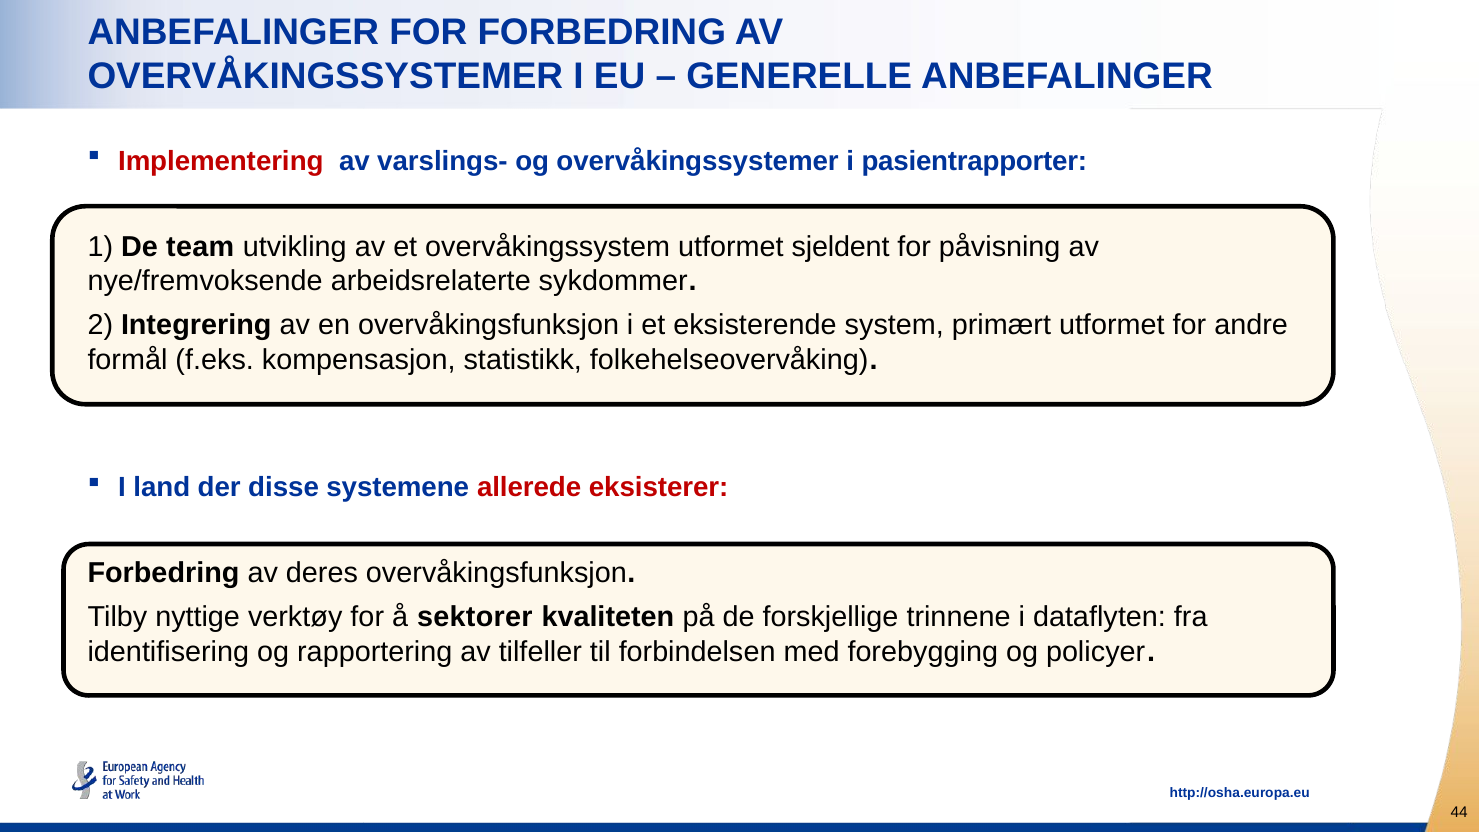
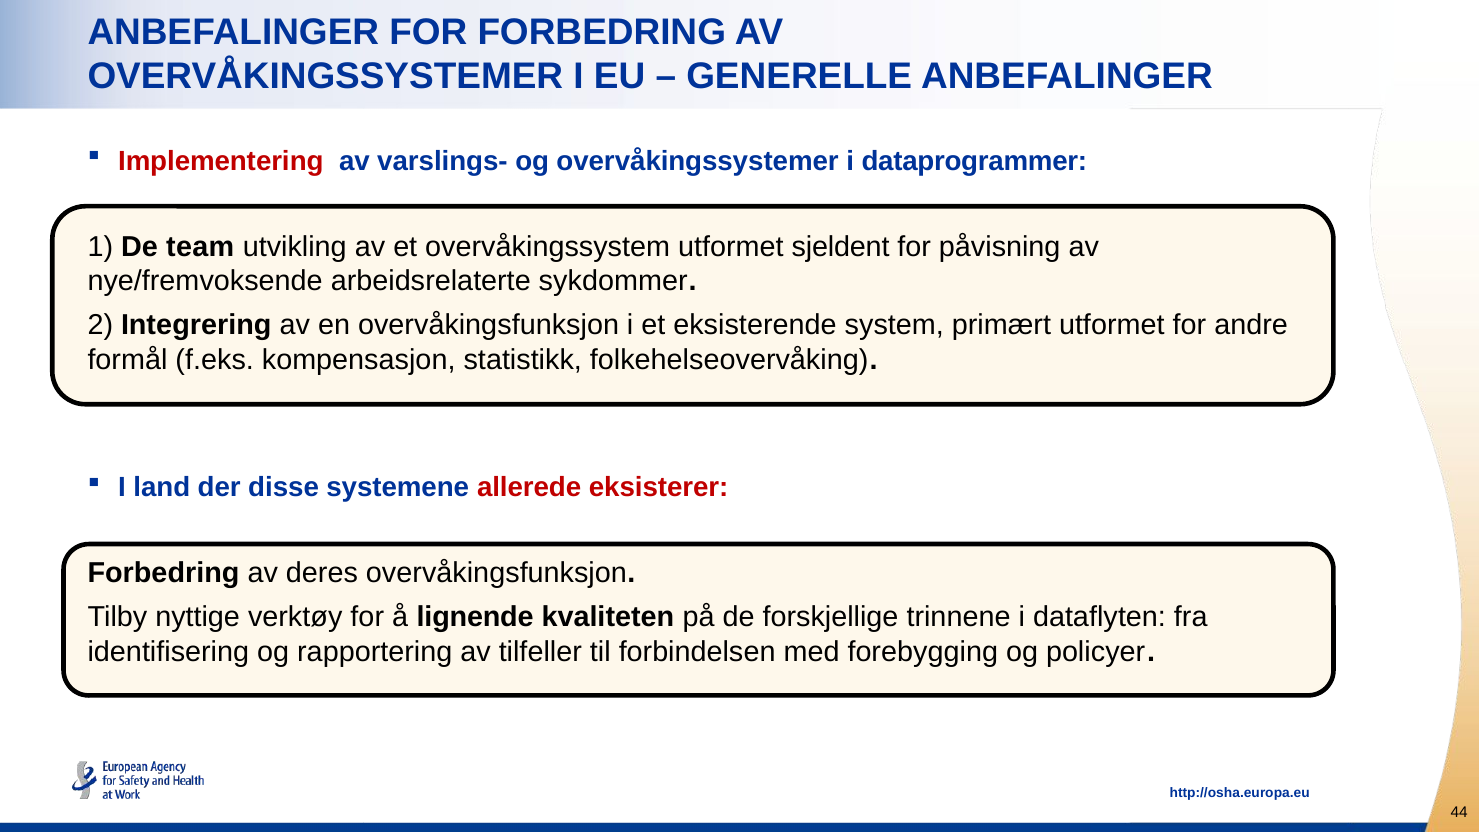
pasientrapporter: pasientrapporter -> dataprogrammer (974, 161)
sektorer: sektorer -> lignende (475, 617)
